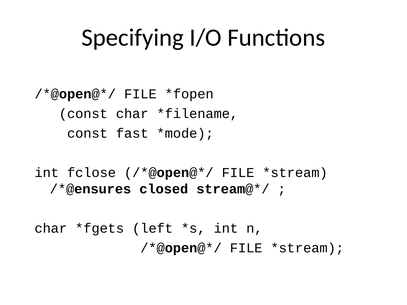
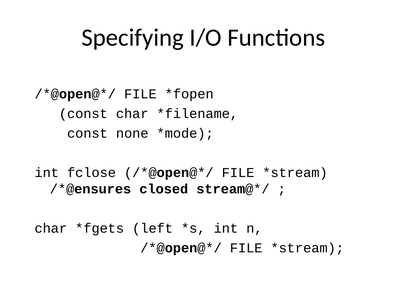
fast: fast -> none (132, 134)
